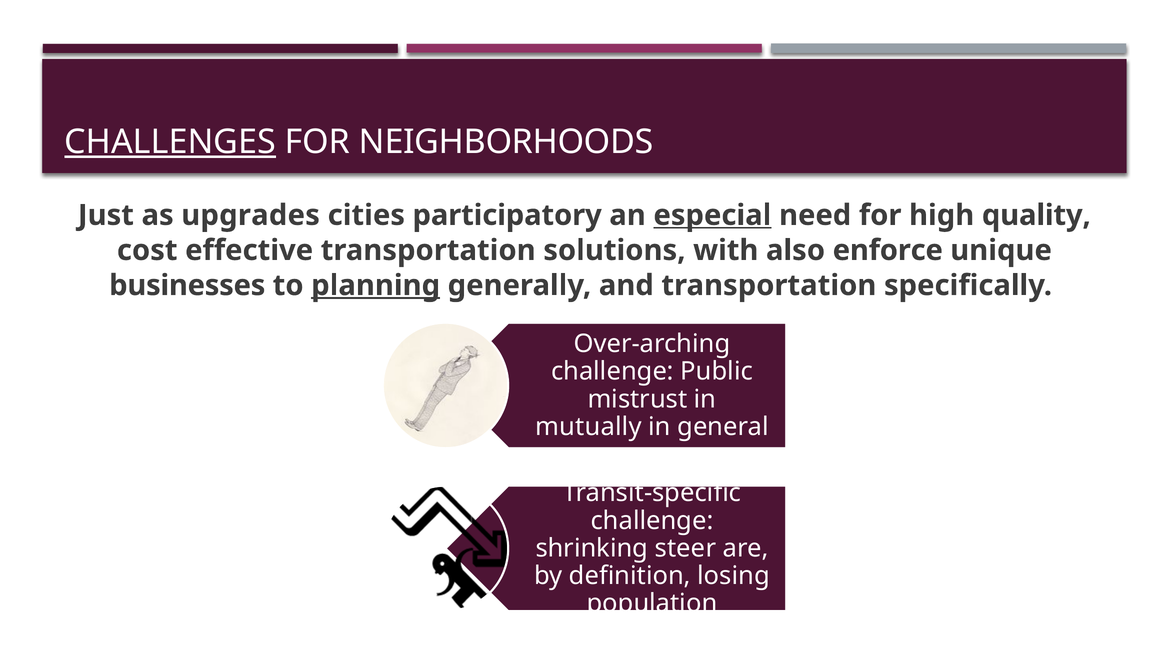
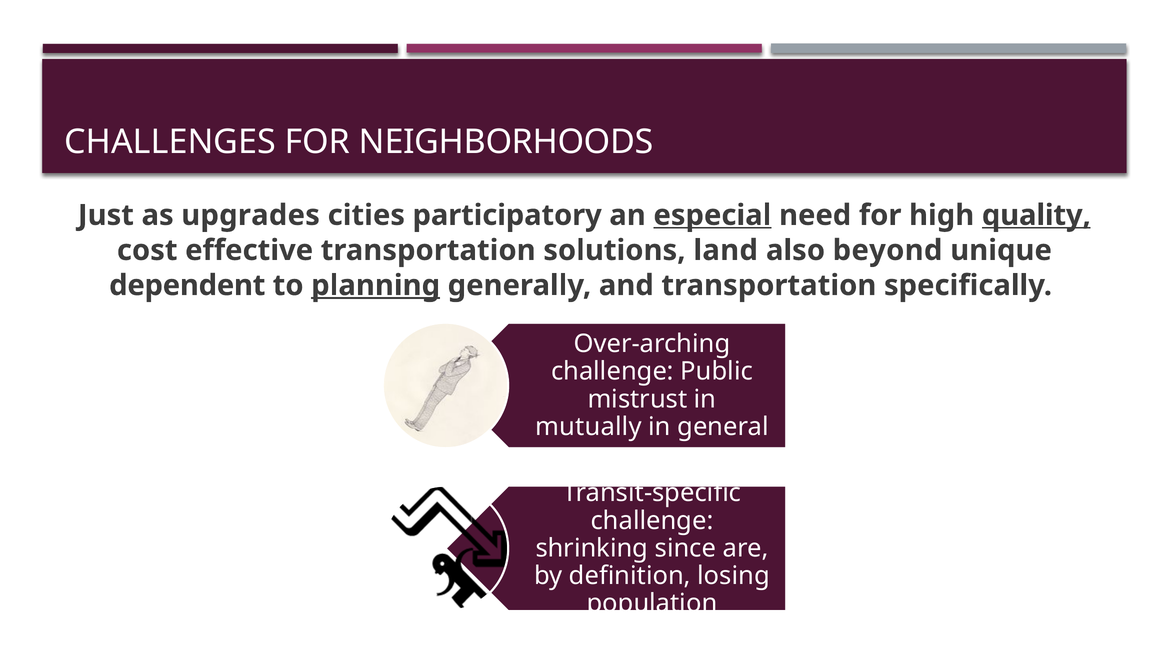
CHALLENGES underline: present -> none (170, 142)
quality underline: none -> present (1036, 215)
with: with -> land (726, 250)
enforce: enforce -> beyond (888, 250)
businesses: businesses -> dependent (187, 285)
steer: steer -> since (685, 548)
